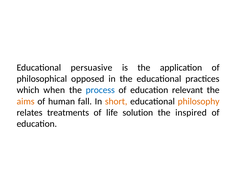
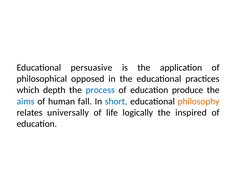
when: when -> depth (54, 90)
relevant: relevant -> produce (188, 90)
aims colour: orange -> blue (26, 102)
short colour: orange -> blue (116, 102)
treatments: treatments -> universally (68, 113)
solution: solution -> logically (138, 113)
